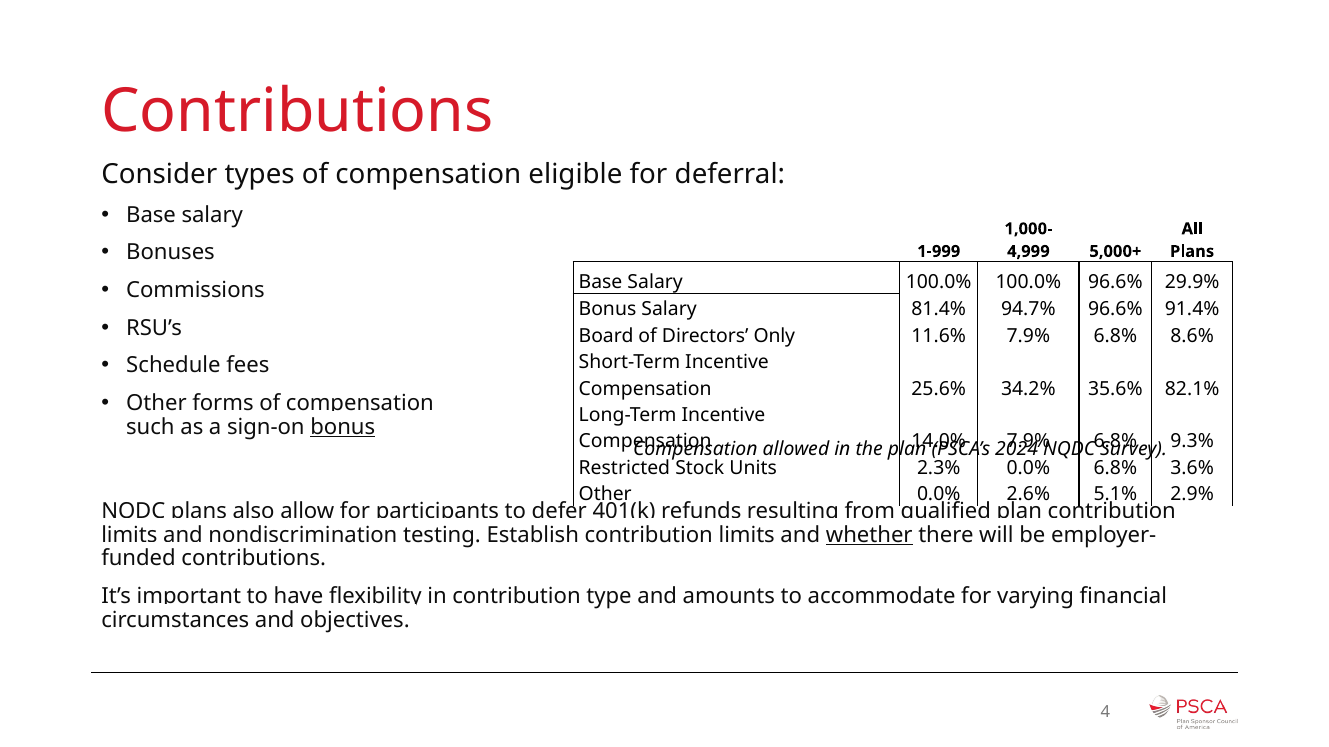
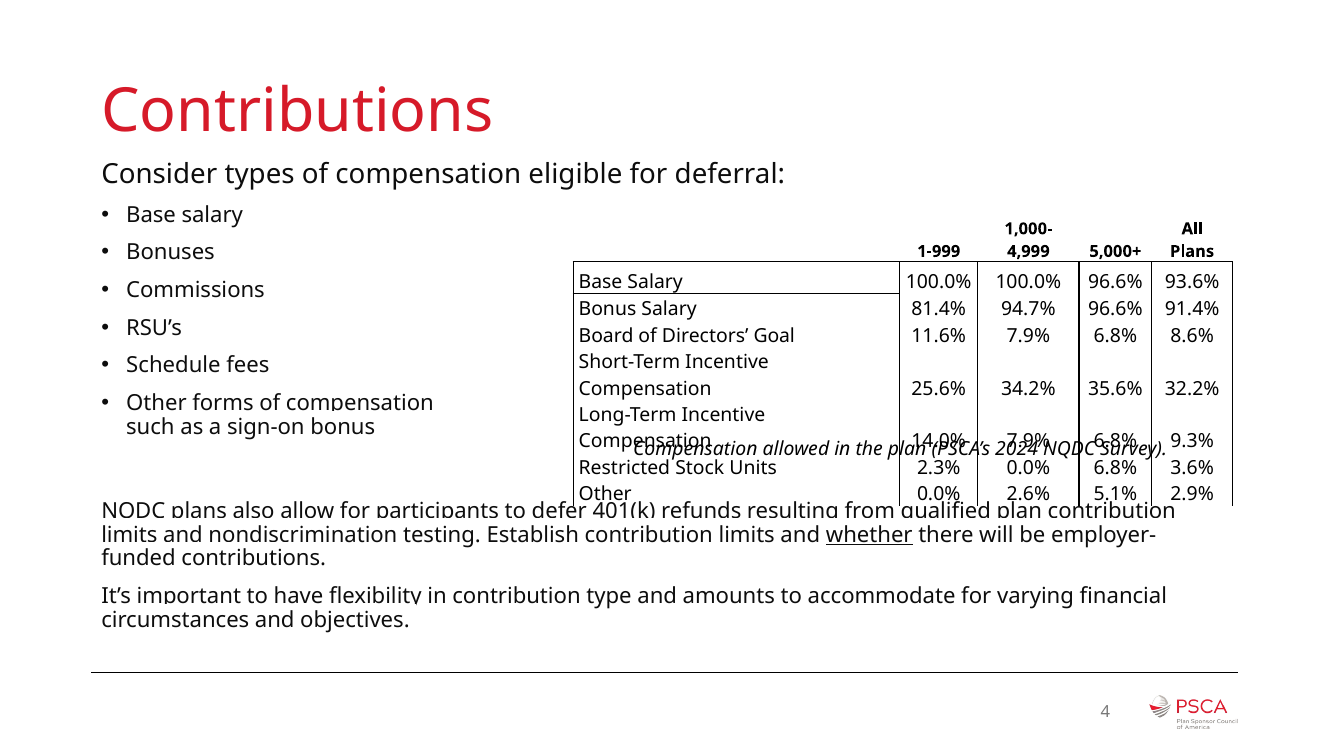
29.9%: 29.9% -> 93.6% (1192, 282)
Only: Only -> Goal (774, 336)
82.1%: 82.1% -> 32.2% (1192, 389)
bonus underline: present -> none (343, 428)
